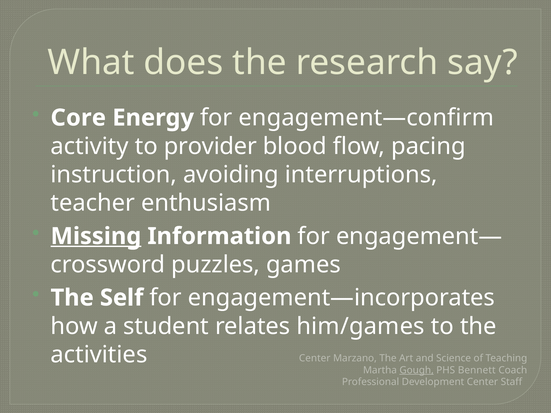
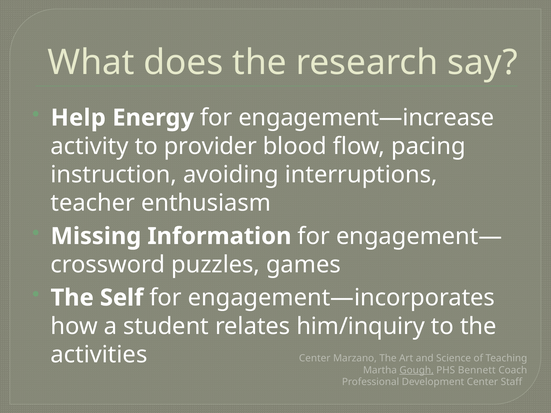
Core: Core -> Help (78, 118)
engagement—confirm: engagement—confirm -> engagement—increase (366, 118)
Missing underline: present -> none (96, 236)
him/games: him/games -> him/inquiry (361, 326)
